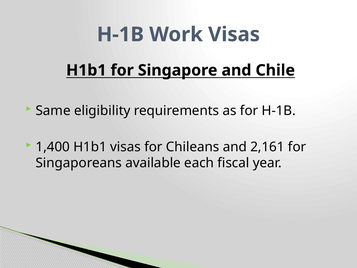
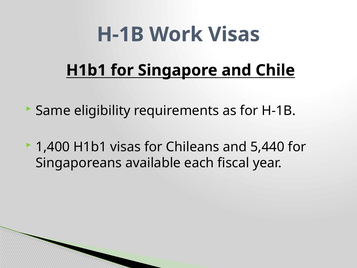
2,161: 2,161 -> 5,440 (267, 147)
